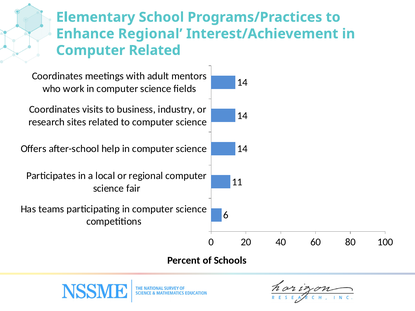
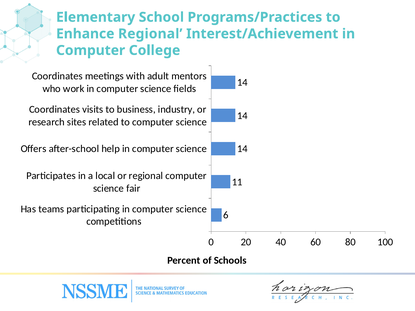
Computer Related: Related -> College (155, 50)
